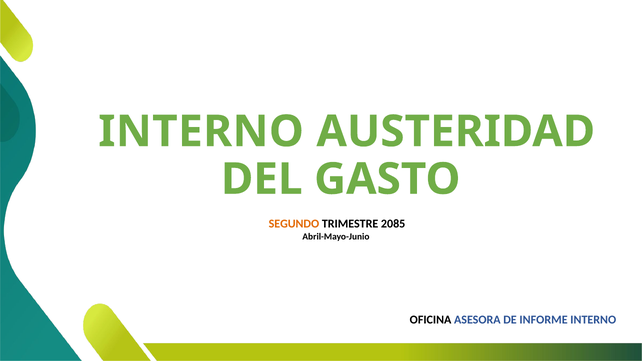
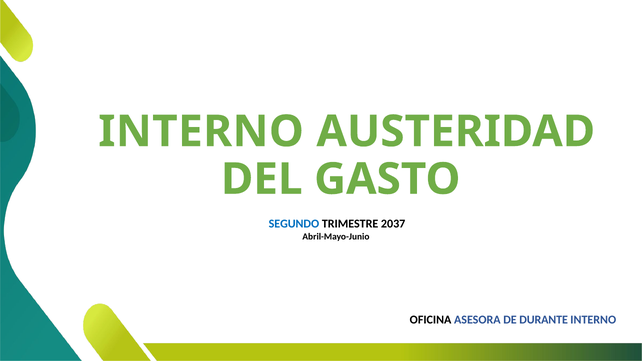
SEGUNDO colour: orange -> blue (294, 224)
2085: 2085 -> 2037 (393, 224)
INFORME: INFORME -> DURANTE (544, 320)
